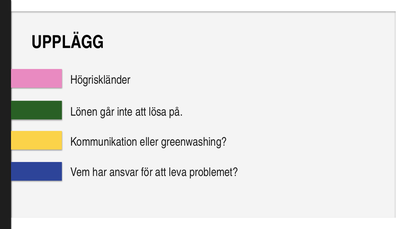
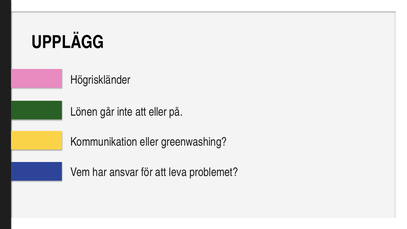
att lösa: lösa -> eller (158, 112)
